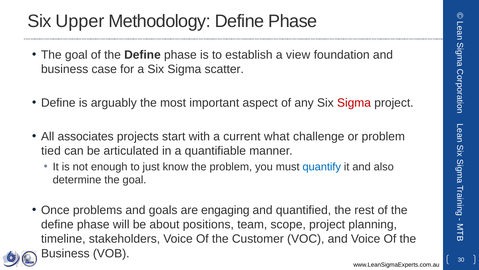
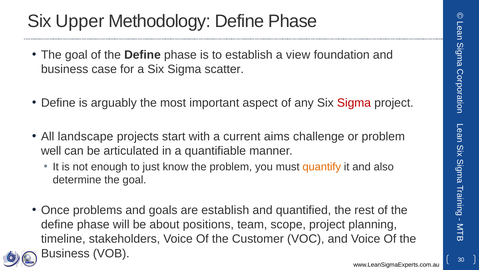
associates: associates -> landscape (86, 136)
what: what -> aims (277, 136)
tied: tied -> well (51, 151)
quantify colour: blue -> orange (322, 166)
are engaging: engaging -> establish (225, 210)
